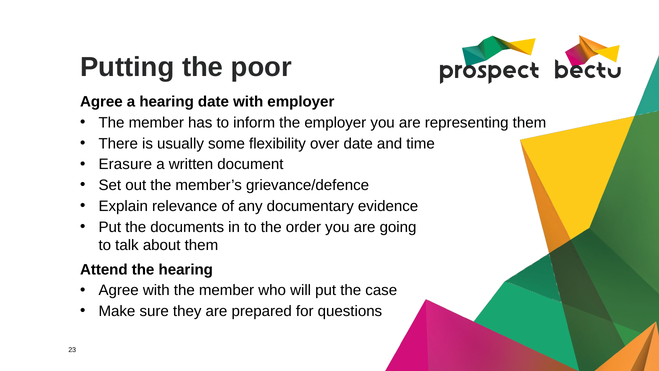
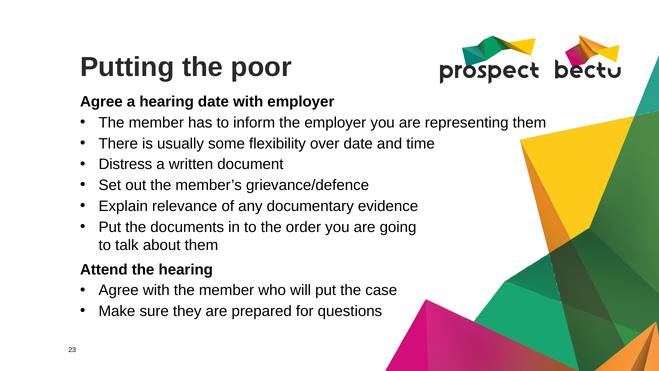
Erasure: Erasure -> Distress (125, 164)
